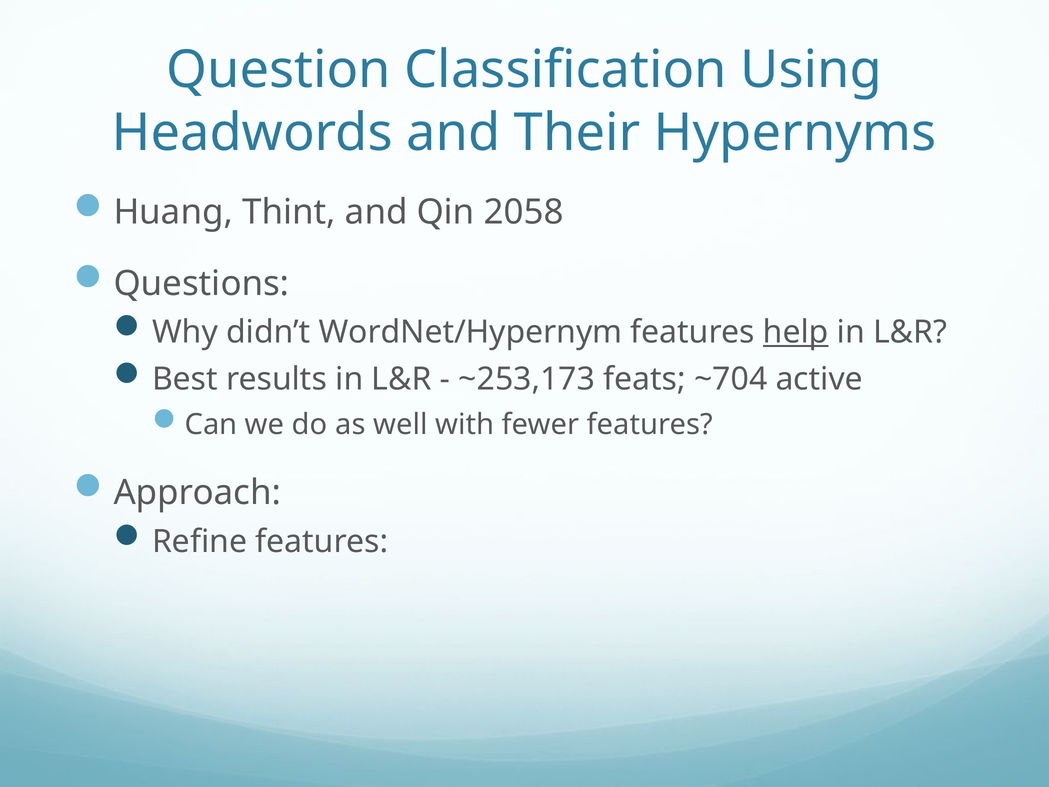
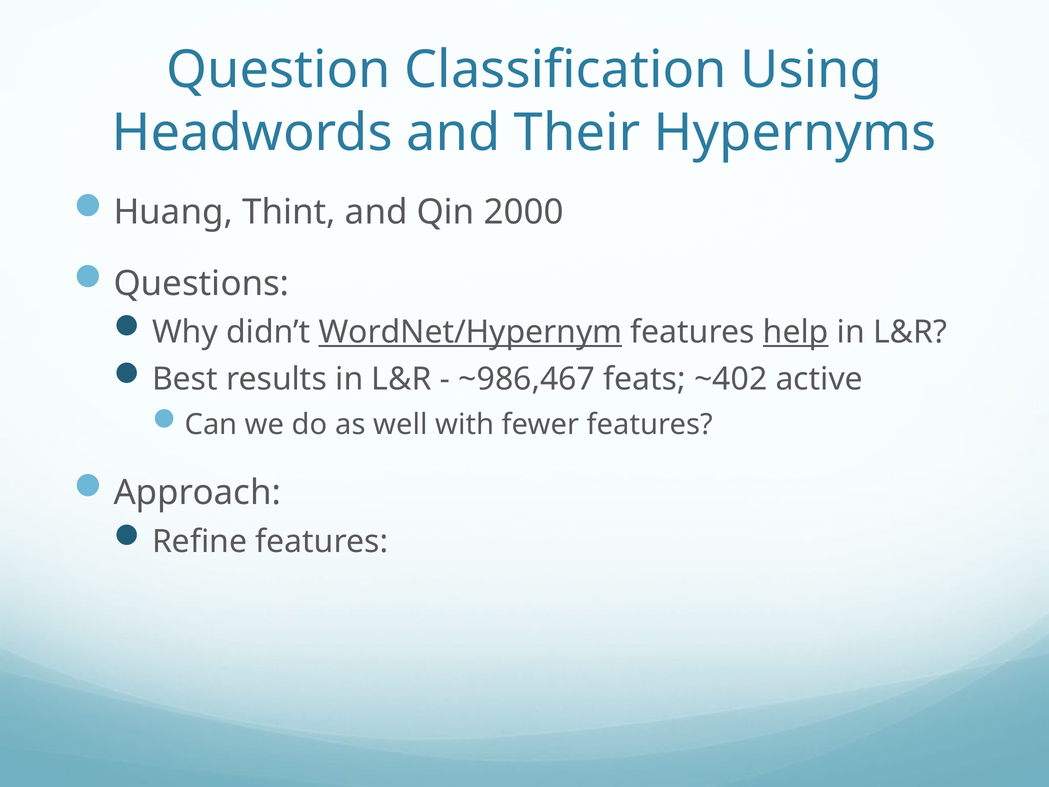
2058: 2058 -> 2000 (524, 212)
WordNet/Hypernym underline: none -> present (470, 332)
~253,173: ~253,173 -> ~986,467 (527, 379)
~704: ~704 -> ~402 (731, 379)
